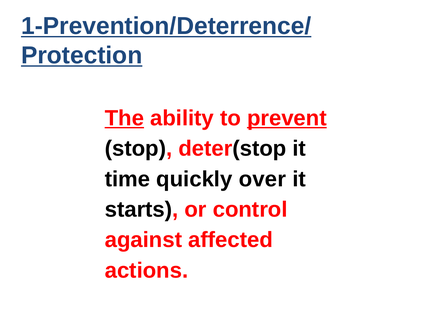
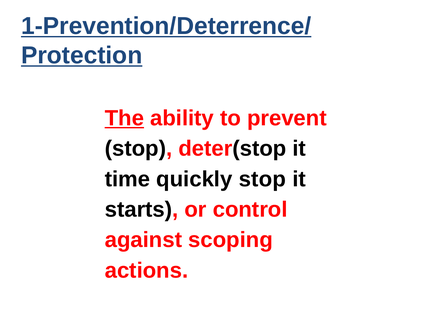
prevent underline: present -> none (287, 118)
quickly over: over -> stop (262, 179)
affected: affected -> scoping (231, 240)
